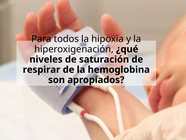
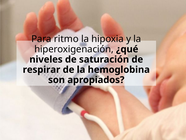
todos: todos -> ritmo (66, 39)
